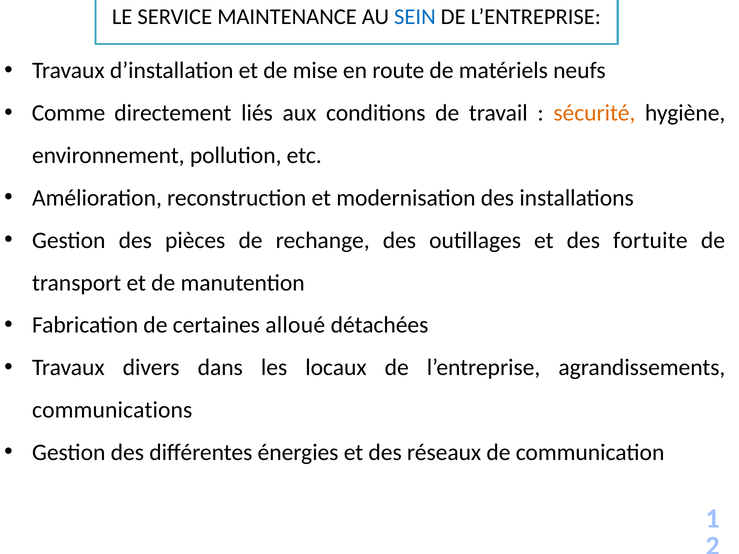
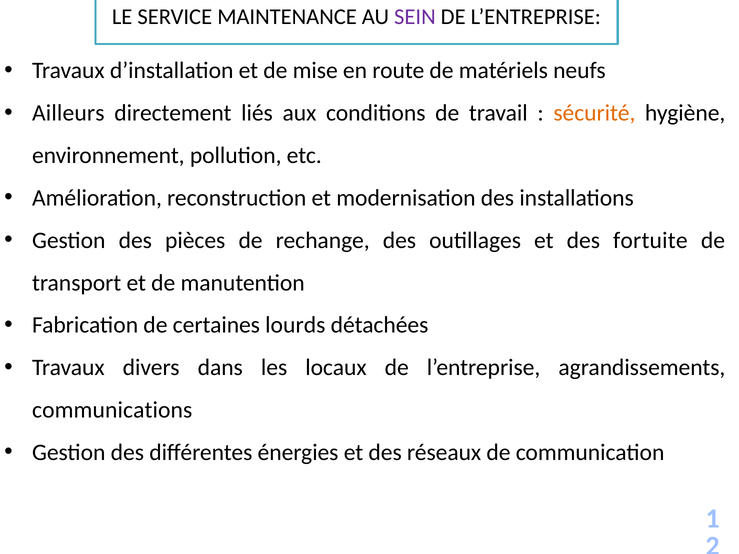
SEIN colour: blue -> purple (415, 17)
Comme: Comme -> Ailleurs (68, 113)
alloué: alloué -> lourds (295, 325)
